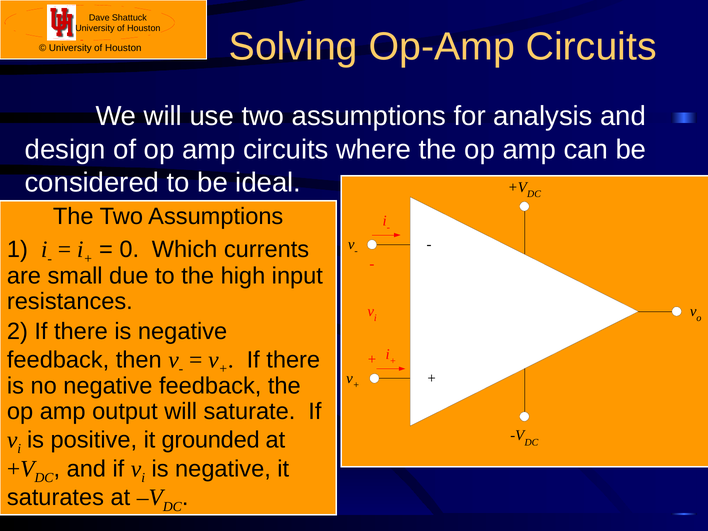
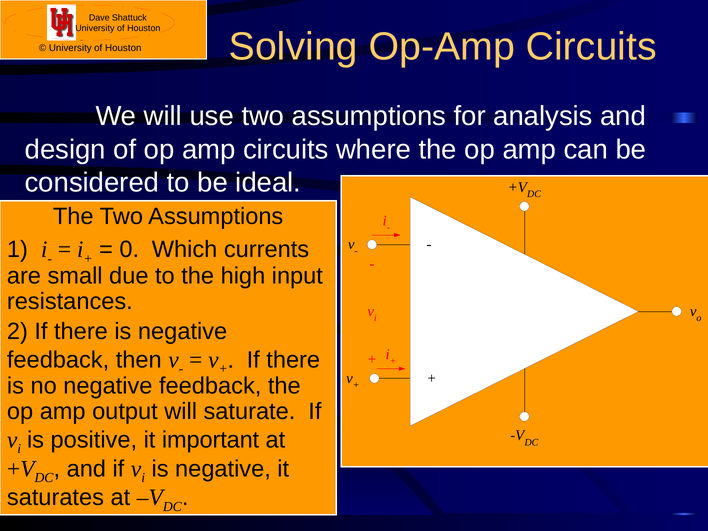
grounded: grounded -> important (211, 440)
